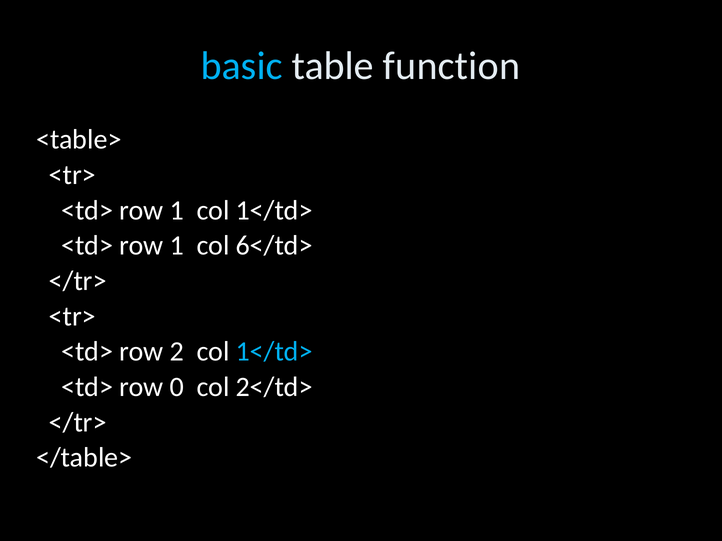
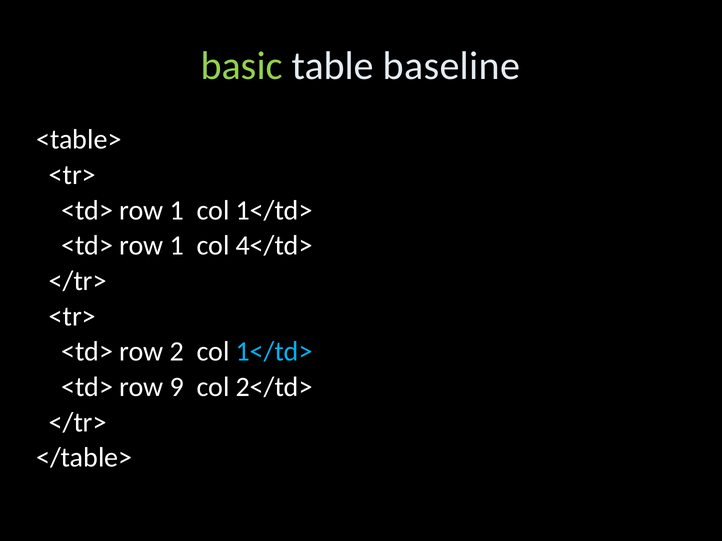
basic colour: light blue -> light green (242, 66)
function: function -> baseline (451, 66)
6</td>: 6</td> -> 4</td> (274, 246)
0: 0 -> 9 (177, 387)
